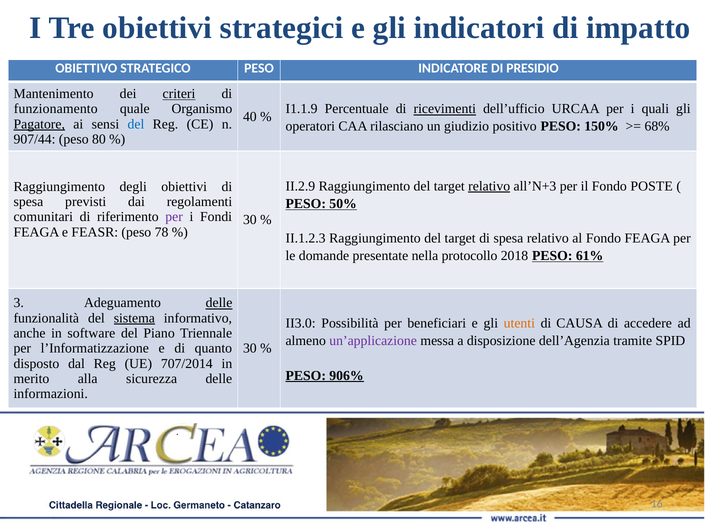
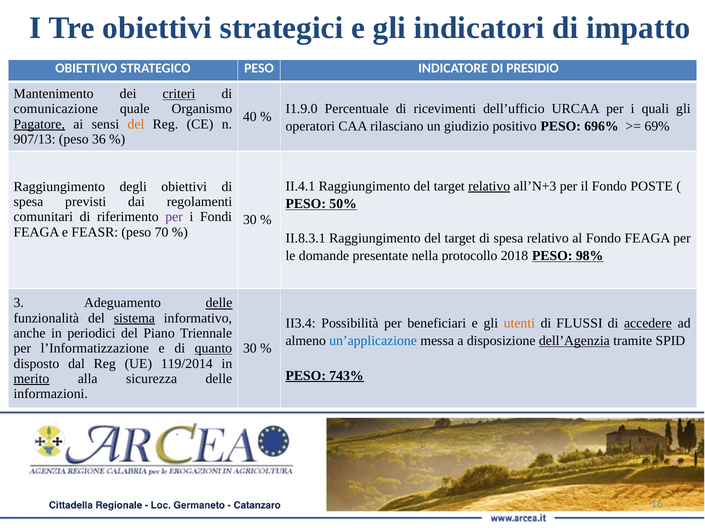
funzionamento: funzionamento -> comunicazione (56, 109)
I1.1.9: I1.1.9 -> I1.9.0 (302, 109)
ricevimenti underline: present -> none (445, 109)
del colour: blue -> orange (136, 124)
150%: 150% -> 696% (601, 127)
68%: 68% -> 69% (657, 127)
907/44: 907/44 -> 907/13 (35, 139)
80: 80 -> 36 (99, 139)
II.2.9: II.2.9 -> II.4.1 (300, 186)
78: 78 -> 70 (162, 232)
II.1.2.3: II.1.2.3 -> II.8.3.1 (306, 239)
61%: 61% -> 98% (590, 256)
II3.0: II3.0 -> II3.4 (301, 324)
CAUSA: CAUSA -> FLUSSI (579, 324)
accedere underline: none -> present (648, 324)
software: software -> periodici (91, 334)
un’applicazione colour: purple -> blue (373, 341)
dell’Agenzia underline: none -> present (574, 341)
quanto underline: none -> present (213, 349)
707/2014: 707/2014 -> 119/2014 (187, 364)
906%: 906% -> 743% (347, 376)
merito underline: none -> present (31, 379)
